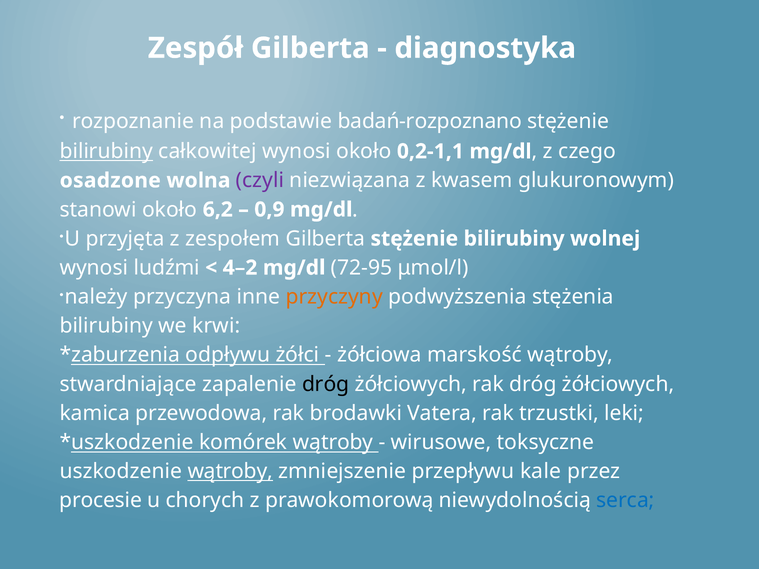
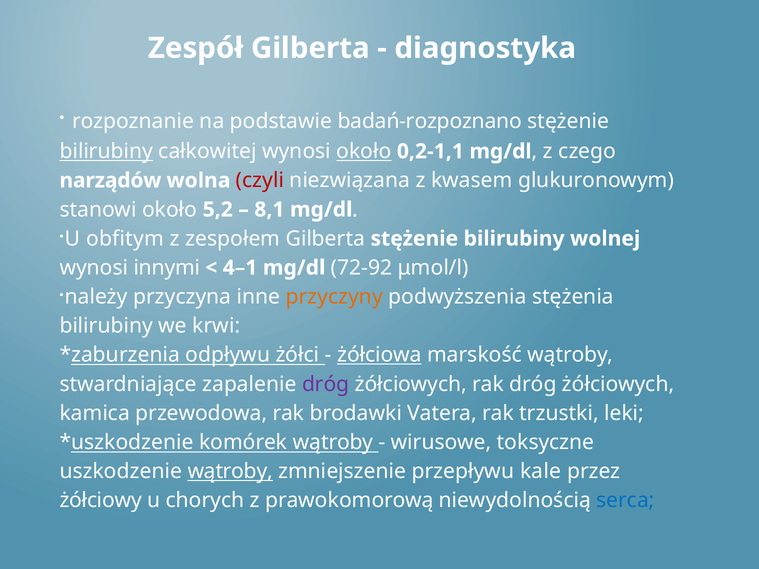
około underline: none -> present (364, 151)
osadzone: osadzone -> narządów (110, 181)
czyli colour: purple -> red (260, 181)
6,2: 6,2 -> 5,2 (218, 210)
0,9: 0,9 -> 8,1 (269, 210)
przyjęta: przyjęta -> obfitym (125, 239)
ludźmi: ludźmi -> innymi (167, 268)
4–2: 4–2 -> 4–1 (240, 268)
72-95: 72-95 -> 72-92 (362, 268)
żółciowa underline: none -> present (379, 355)
dróg colour: black -> purple (326, 384)
procesie: procesie -> żółciowy (101, 501)
